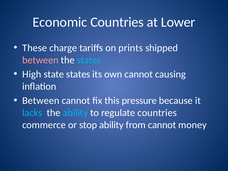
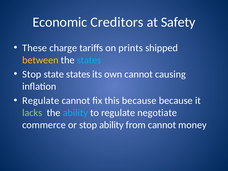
Economic Countries: Countries -> Creditors (117, 22)
Lower: Lower -> Safety (178, 22)
between colour: pink -> yellow (40, 60)
High: High -> Stop (32, 74)
Between: Between -> Regulate (41, 101)
this pressure: pressure -> because (139, 101)
lacks colour: light blue -> light green (32, 113)
regulate countries: countries -> negotiate (157, 113)
